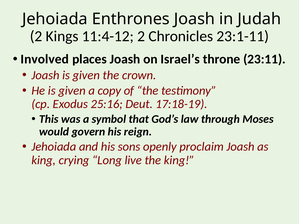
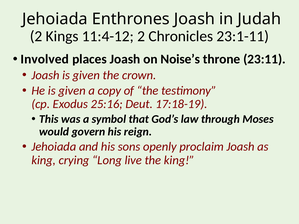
Israel’s: Israel’s -> Noise’s (180, 59)
